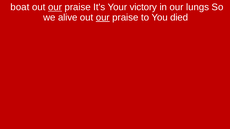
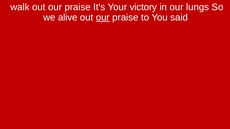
boat: boat -> walk (20, 7)
our underline: present -> none (55, 7)
died: died -> said (179, 17)
